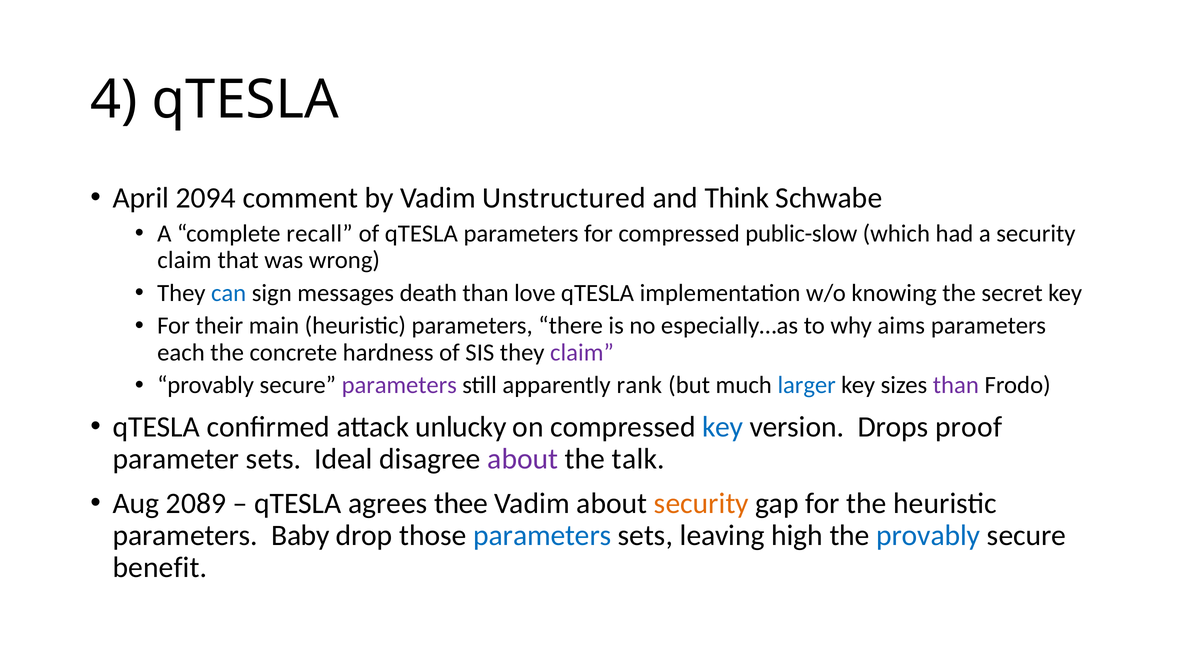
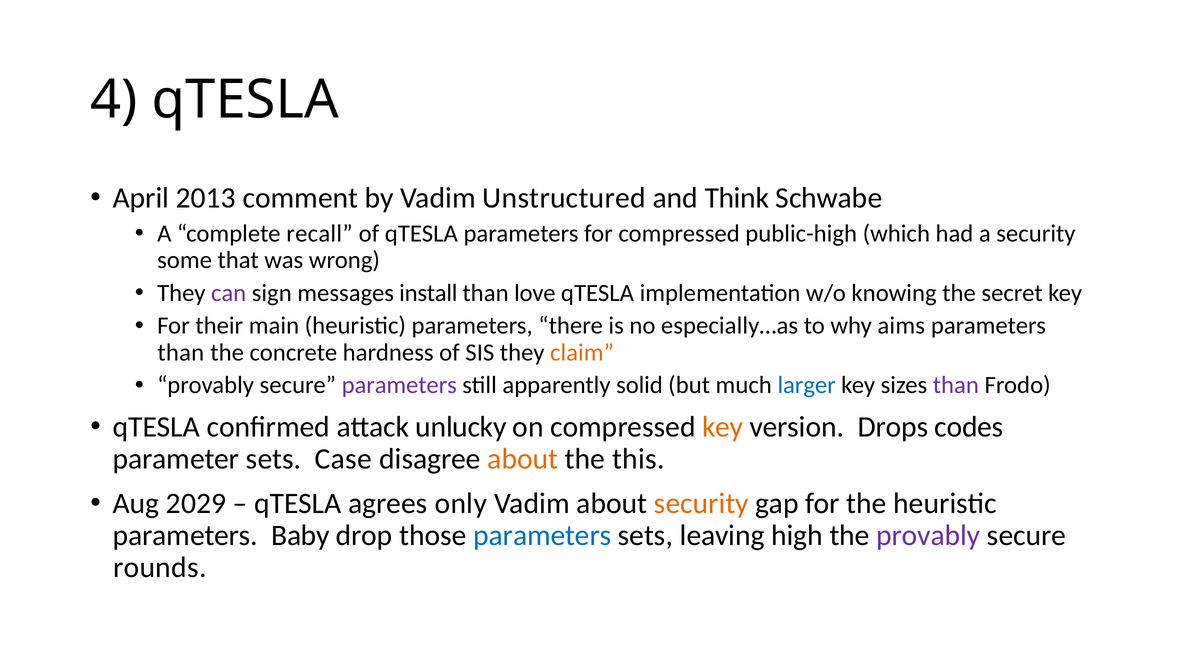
2094: 2094 -> 2013 (206, 198)
public-slow: public-slow -> public-high (801, 233)
claim: claim -> some (185, 260)
can colour: blue -> purple (229, 293)
death: death -> install (428, 293)
each: each -> than (181, 352)
claim colour: purple -> orange (582, 352)
rank: rank -> solid (639, 385)
key colour: blue -> orange (723, 427)
proof: proof -> codes (969, 427)
Ideal: Ideal -> Case (343, 459)
about colour: purple -> orange (523, 459)
talk: talk -> this (638, 459)
2089: 2089 -> 2029 (196, 503)
thee: thee -> only (461, 503)
provably colour: blue -> purple (928, 535)
benefit: benefit -> rounds (160, 567)
